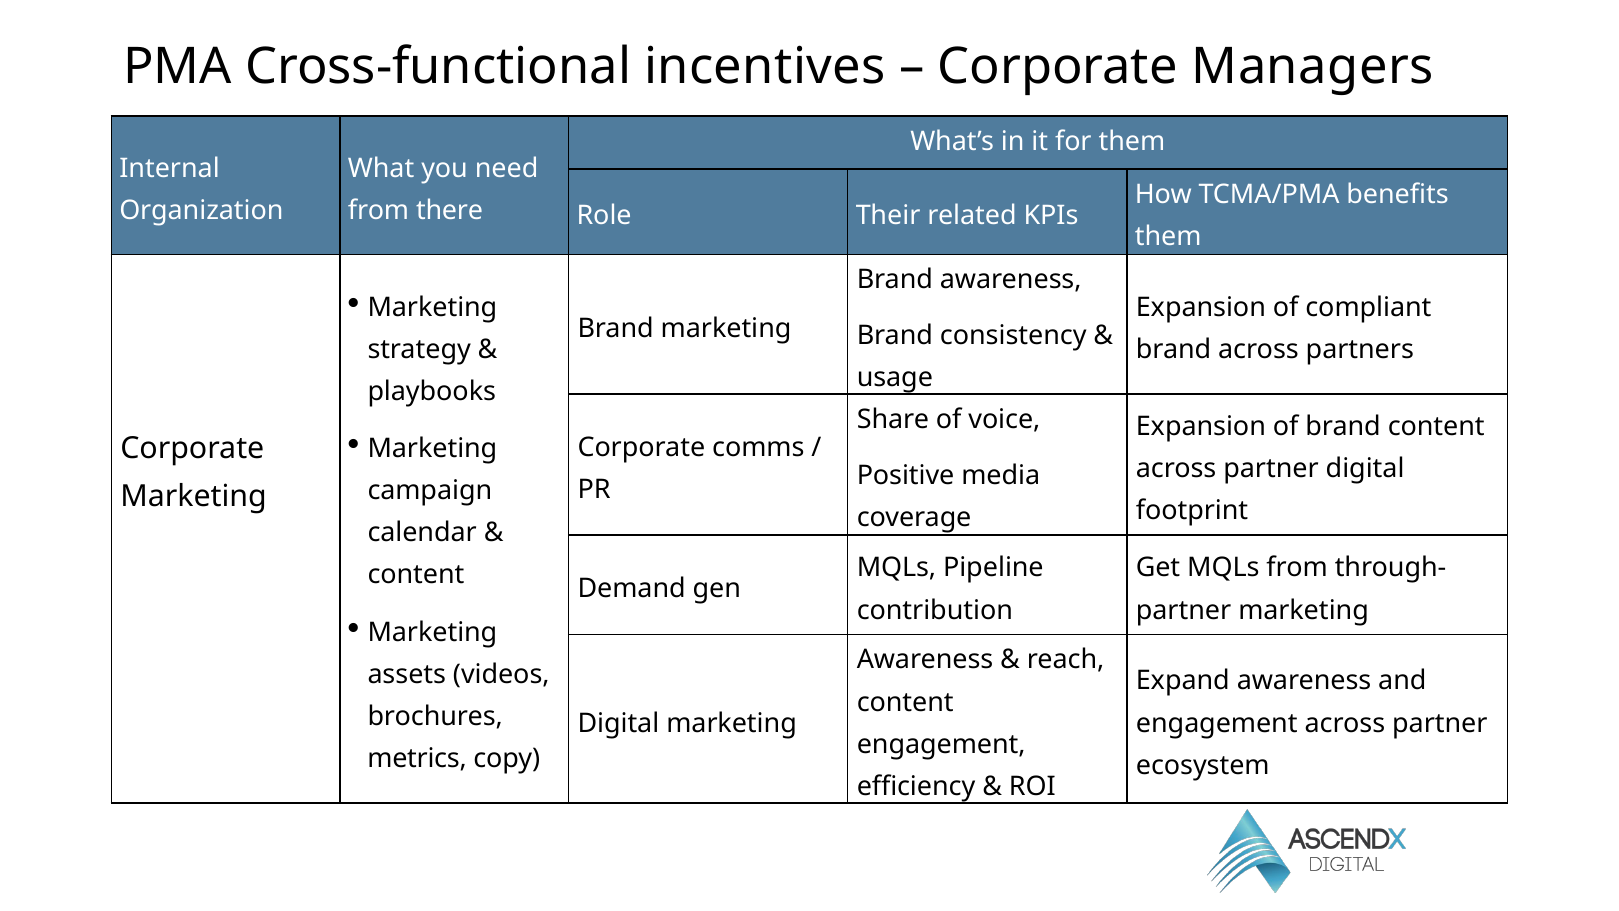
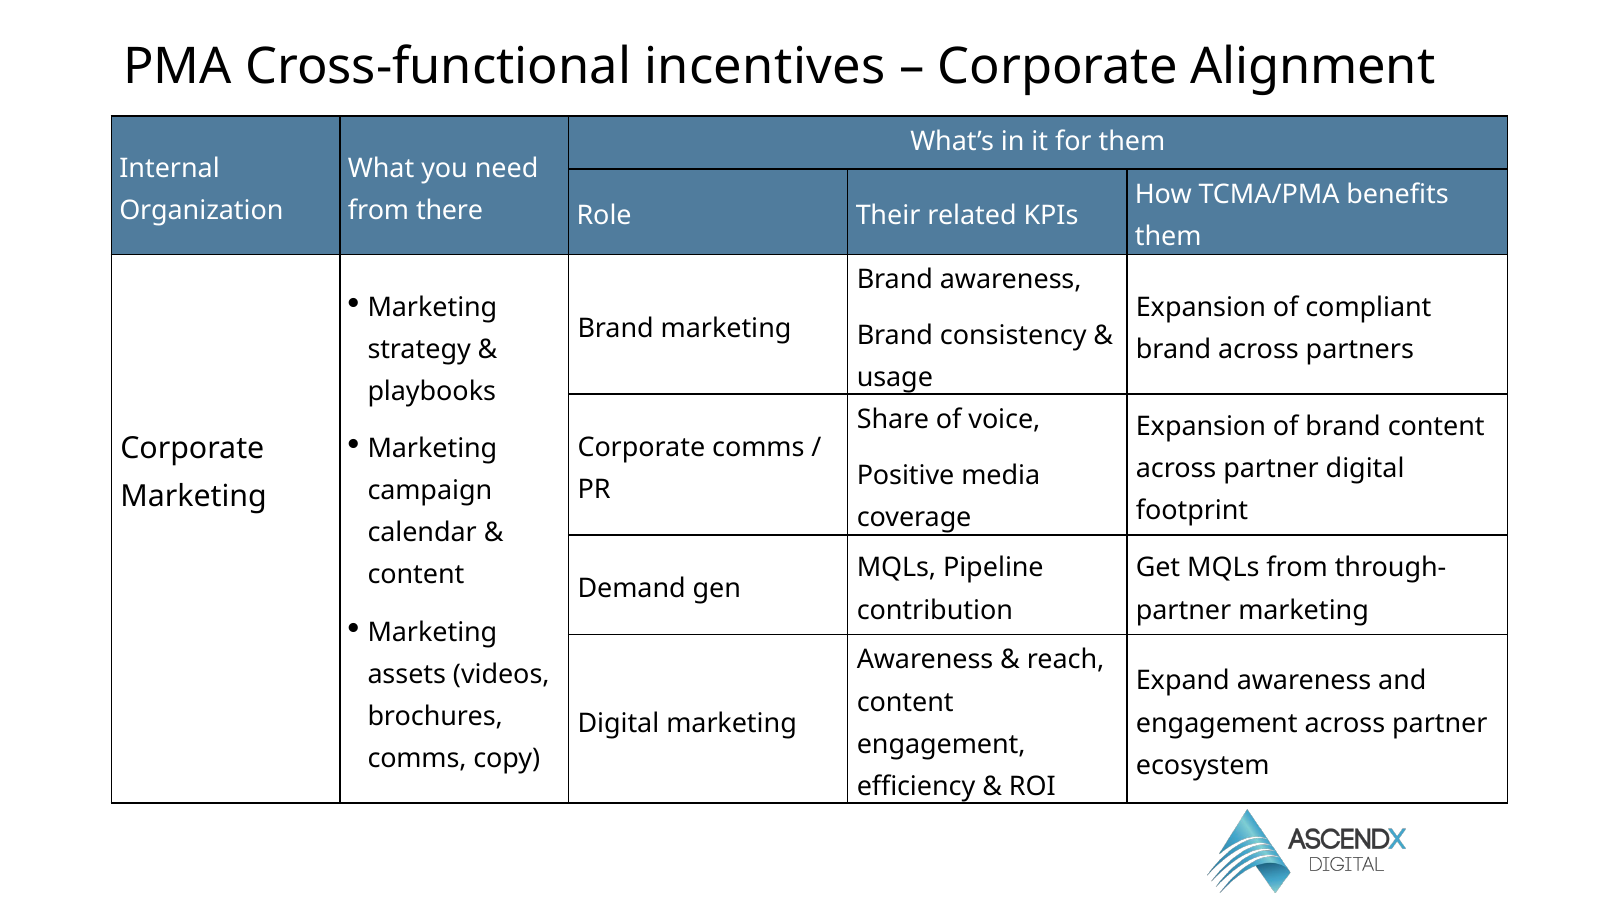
Managers: Managers -> Alignment (1313, 67)
metrics: metrics -> comms (417, 758)
